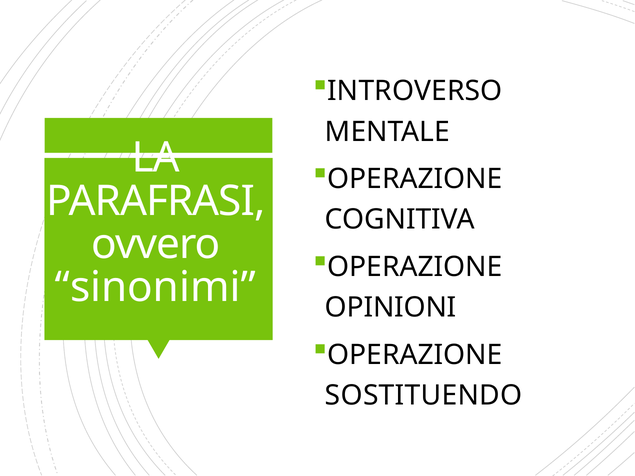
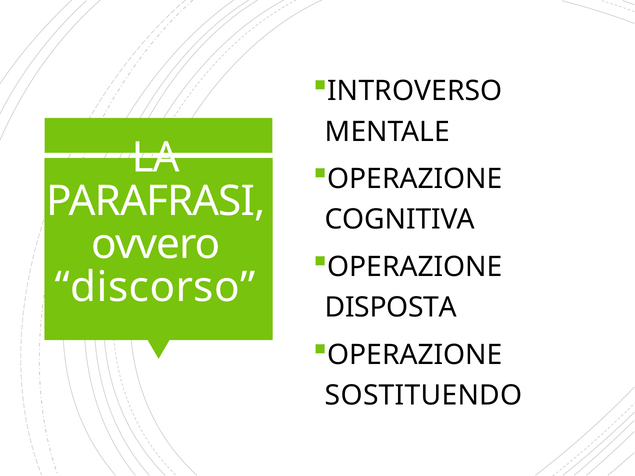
sinonimi: sinonimi -> discorso (155, 288)
OPINIONI: OPINIONI -> DISPOSTA (391, 308)
